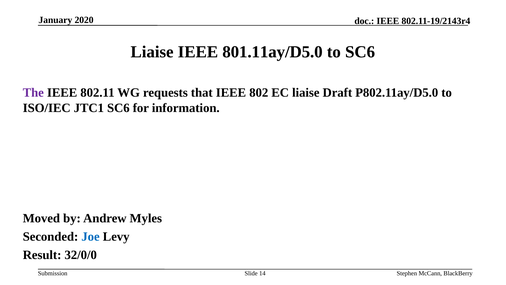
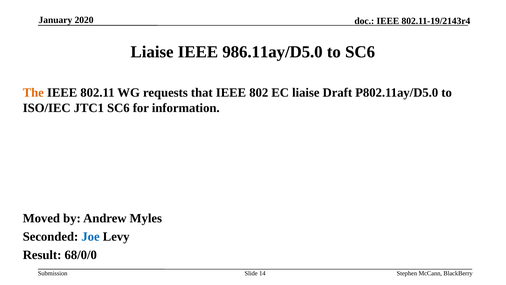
801.11ay/D5.0: 801.11ay/D5.0 -> 986.11ay/D5.0 (272, 52)
The colour: purple -> orange (33, 93)
32/0/0: 32/0/0 -> 68/0/0 (81, 255)
